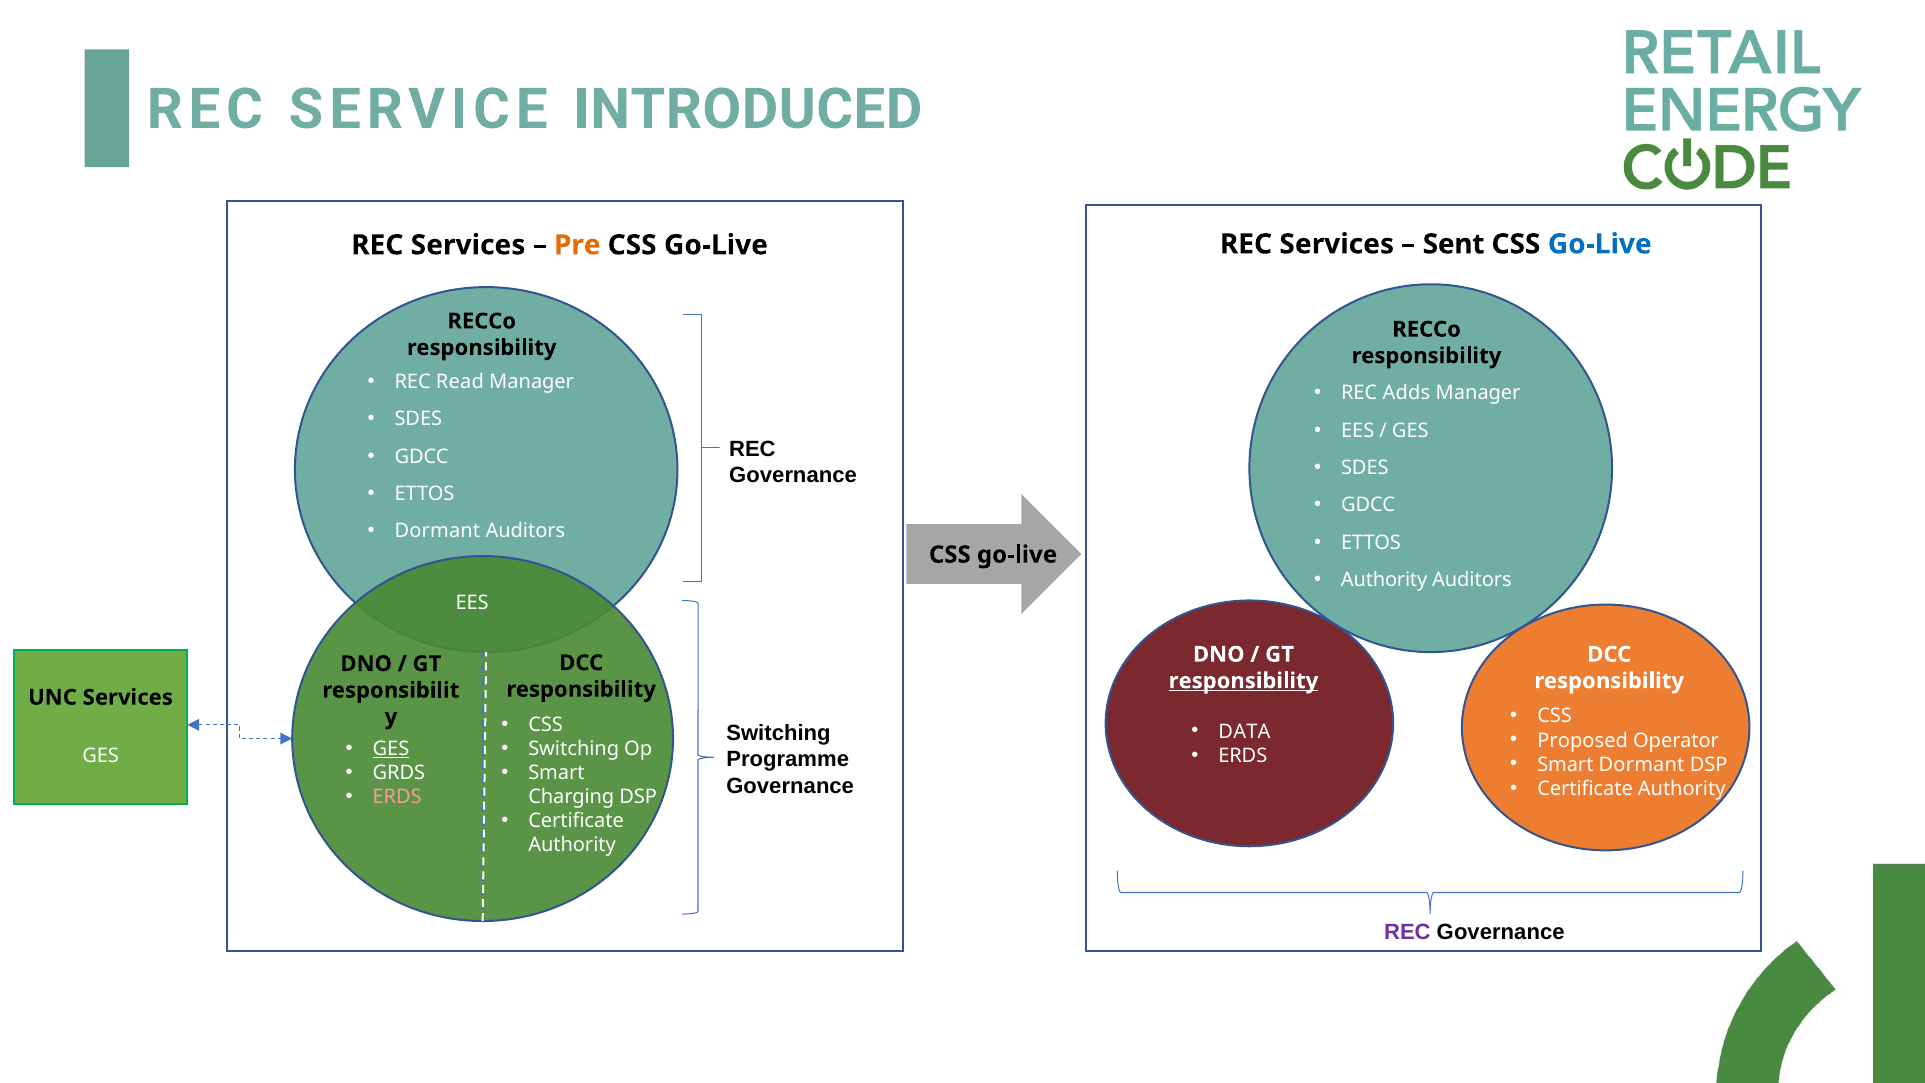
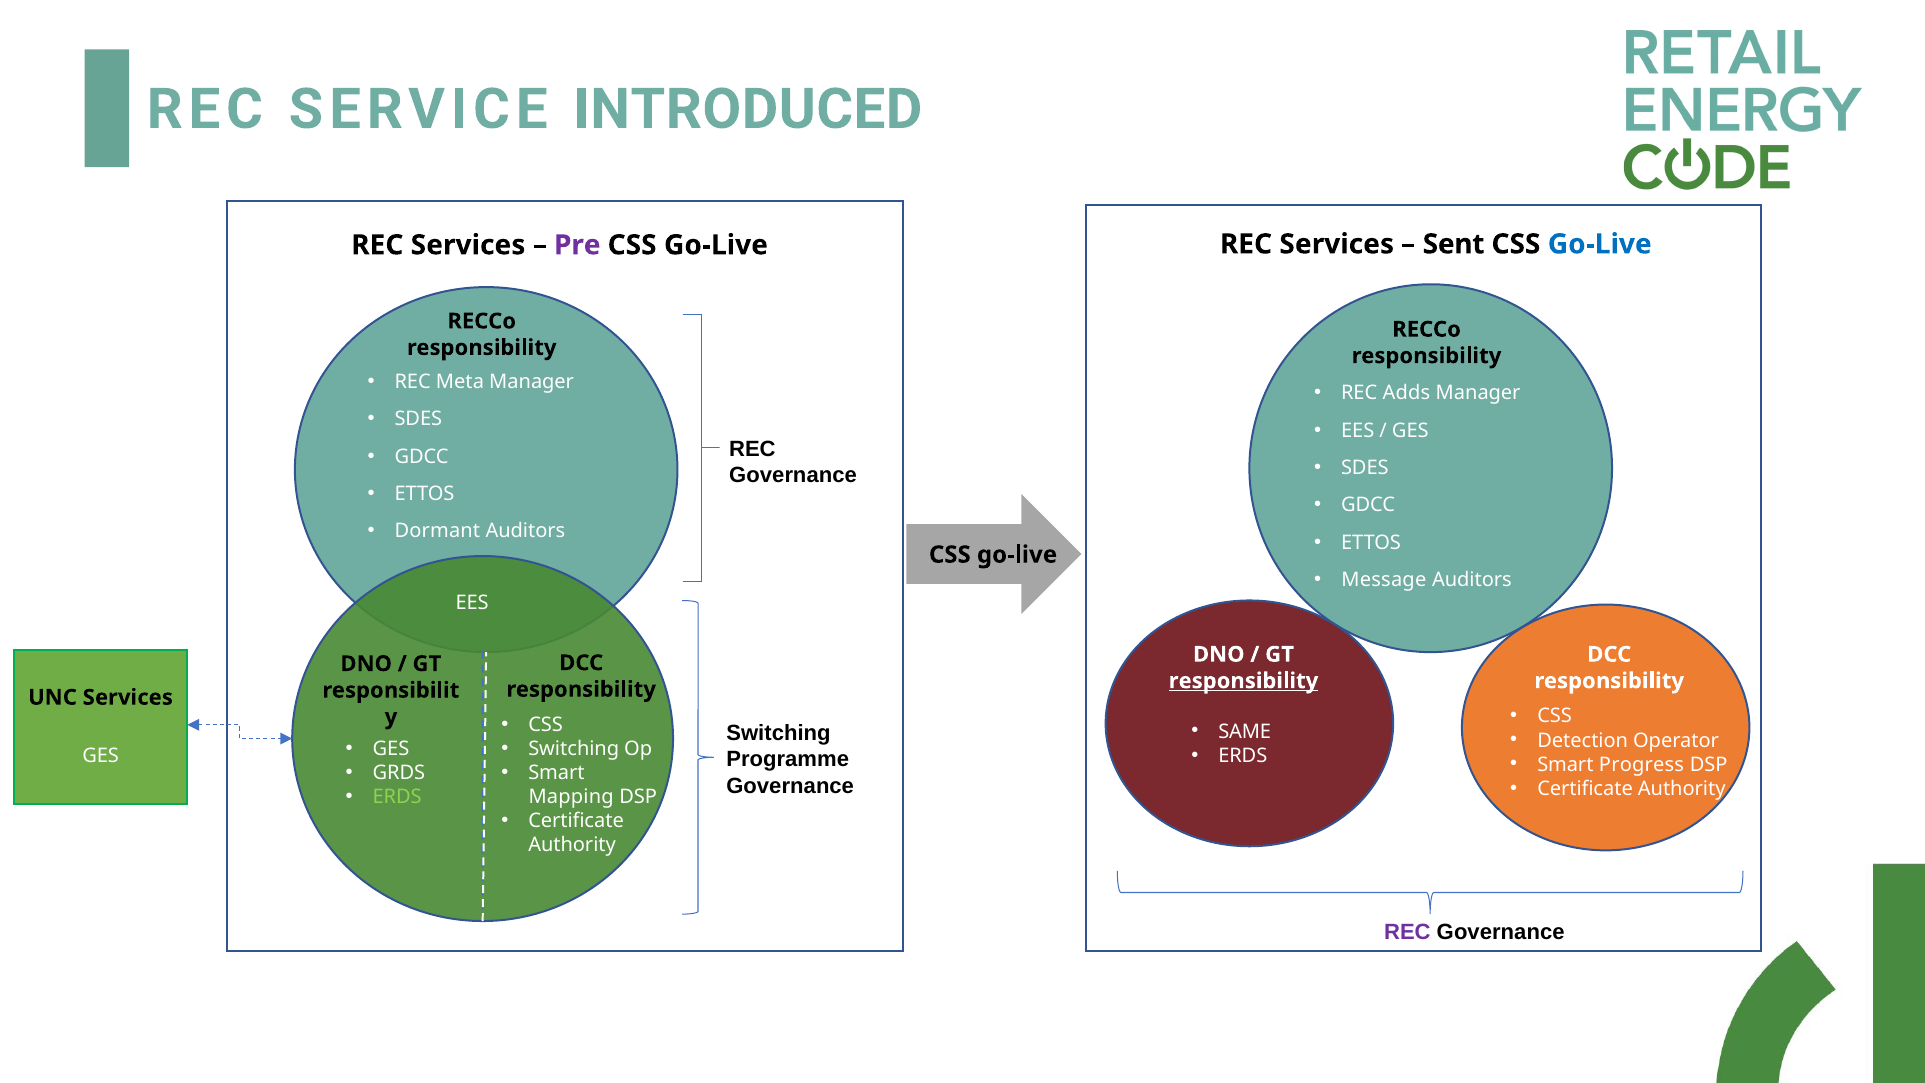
Pre colour: orange -> purple (577, 245)
Read: Read -> Meta (460, 382)
Authority: Authority -> Message (1384, 580)
DATA: DATA -> SAME (1245, 731)
Proposed: Proposed -> Detection (1583, 740)
GES underline: present -> none (391, 749)
Smart Dormant: Dormant -> Progress (1642, 764)
ERDS colour: pink -> light green (397, 797)
Charging: Charging -> Mapping (571, 797)
